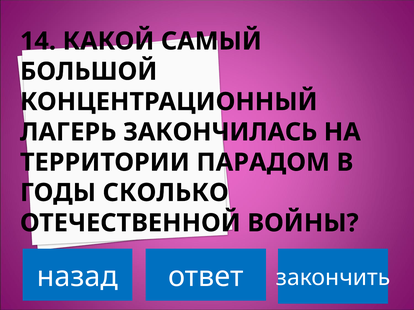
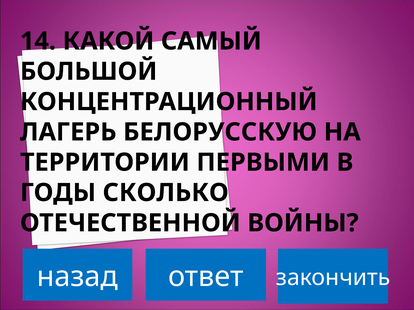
ЗАКОНЧИЛАСЬ: ЗАКОНЧИЛАСЬ -> БЕЛОРУССКУЮ (220, 132)
ПАРАДОМ: ПАРАДОМ -> ПЕРВЫМИ (263, 163)
